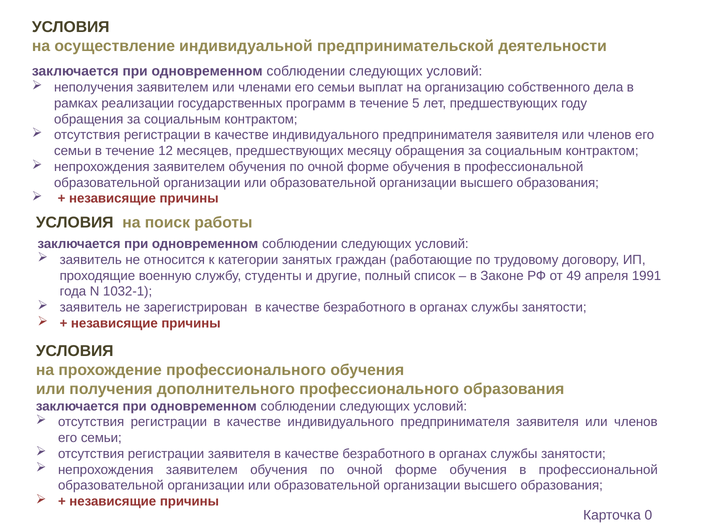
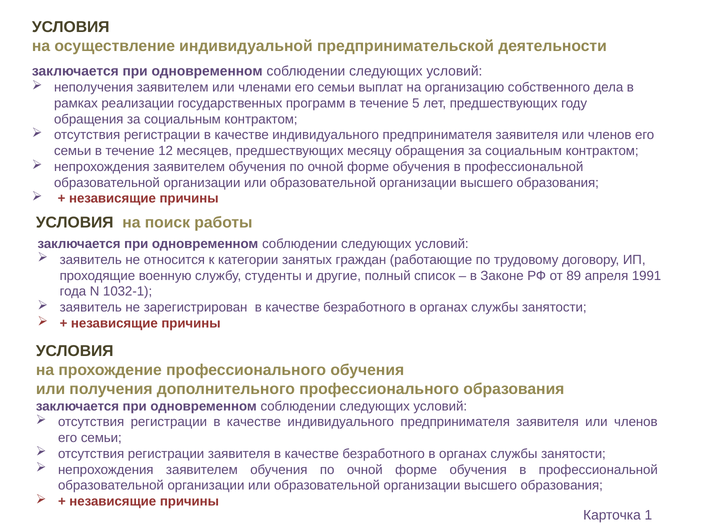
49: 49 -> 89 (574, 276)
0: 0 -> 1 (648, 515)
